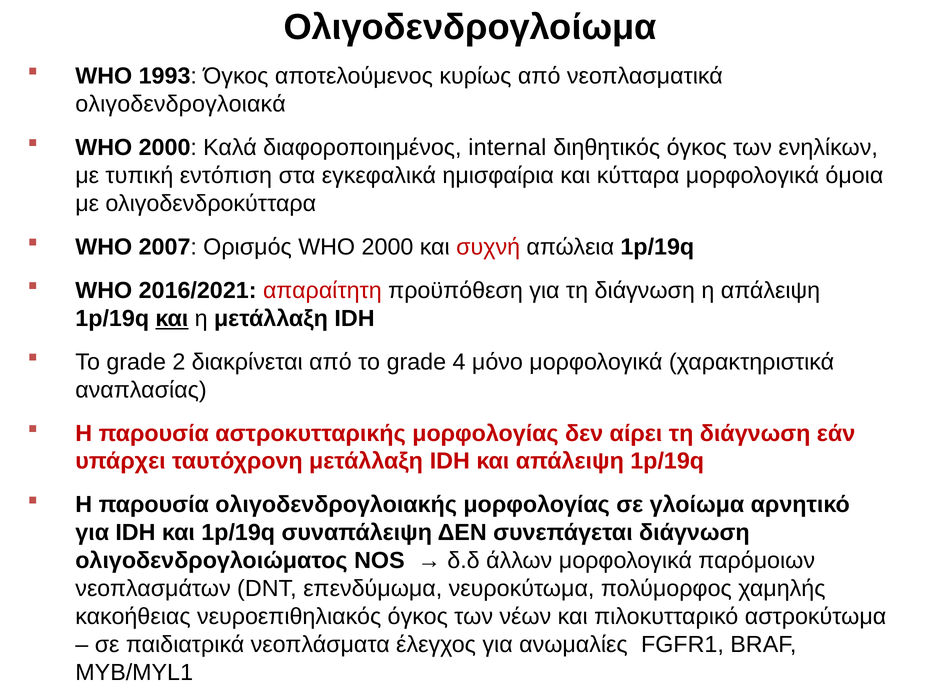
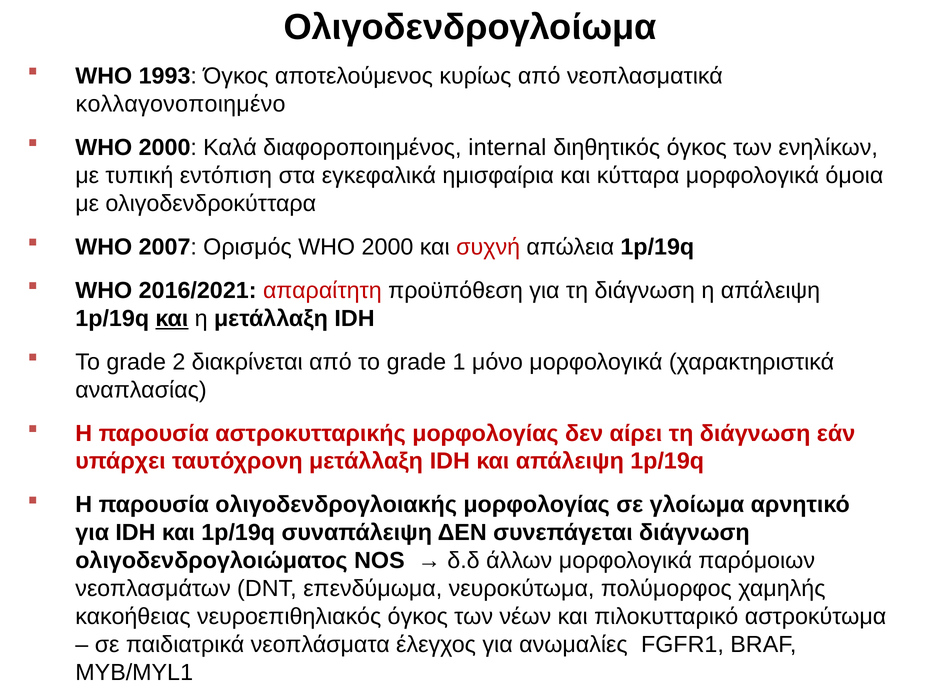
ολιγοδενδρογλοιακά: ολιγοδενδρογλοιακά -> κολλαγονοποιημένο (181, 104)
4: 4 -> 1 (459, 362)
